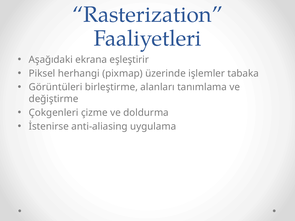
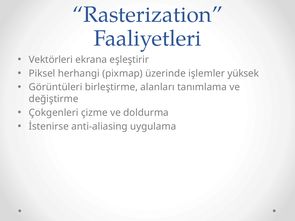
Aşağıdaki: Aşağıdaki -> Vektörleri (51, 60)
tabaka: tabaka -> yüksek (243, 73)
